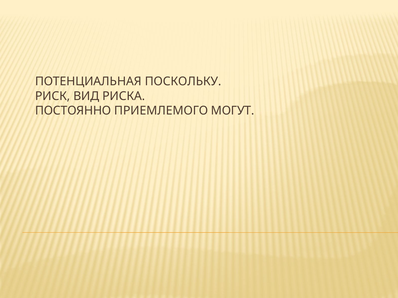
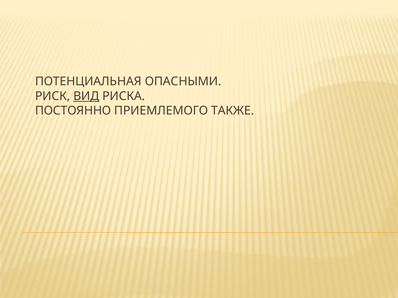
ПОСКОЛЬКУ: ПОСКОЛЬКУ -> ОПАСНЫМИ (183, 82)
ВИД underline: none -> present (86, 96)
МОГУТ: МОГУТ -> ТАКЖЕ (233, 111)
